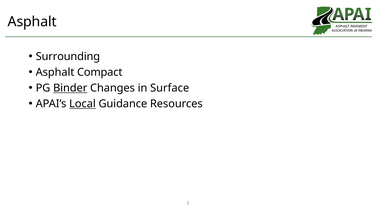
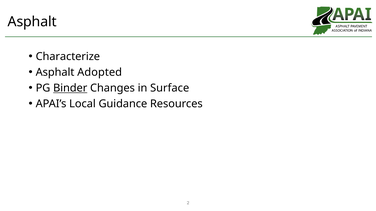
Surrounding: Surrounding -> Characterize (68, 57)
Compact: Compact -> Adopted (100, 72)
Local underline: present -> none (82, 104)
